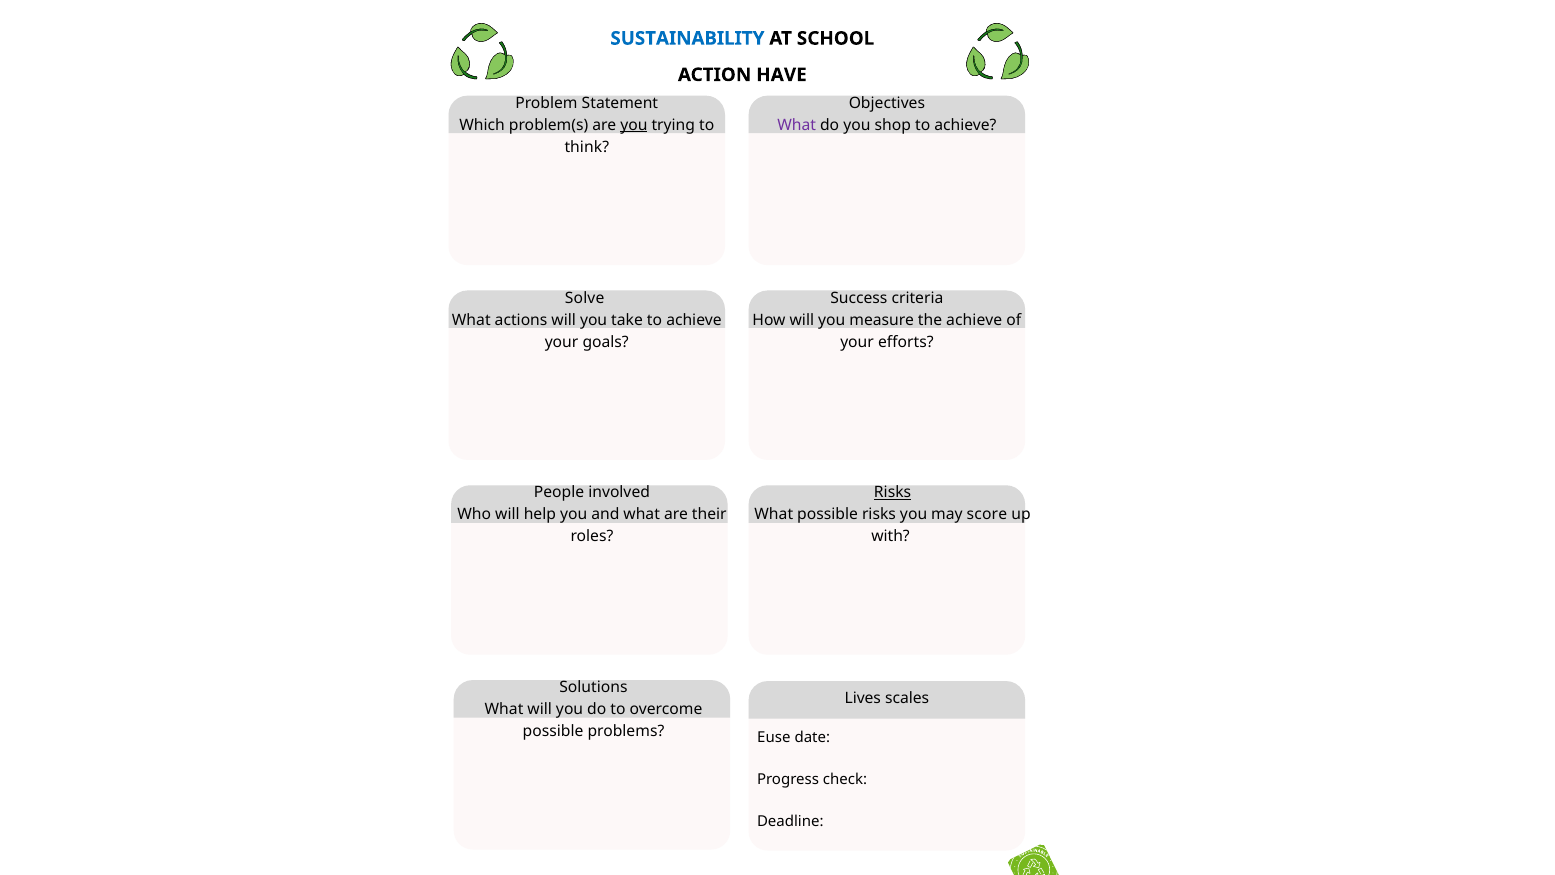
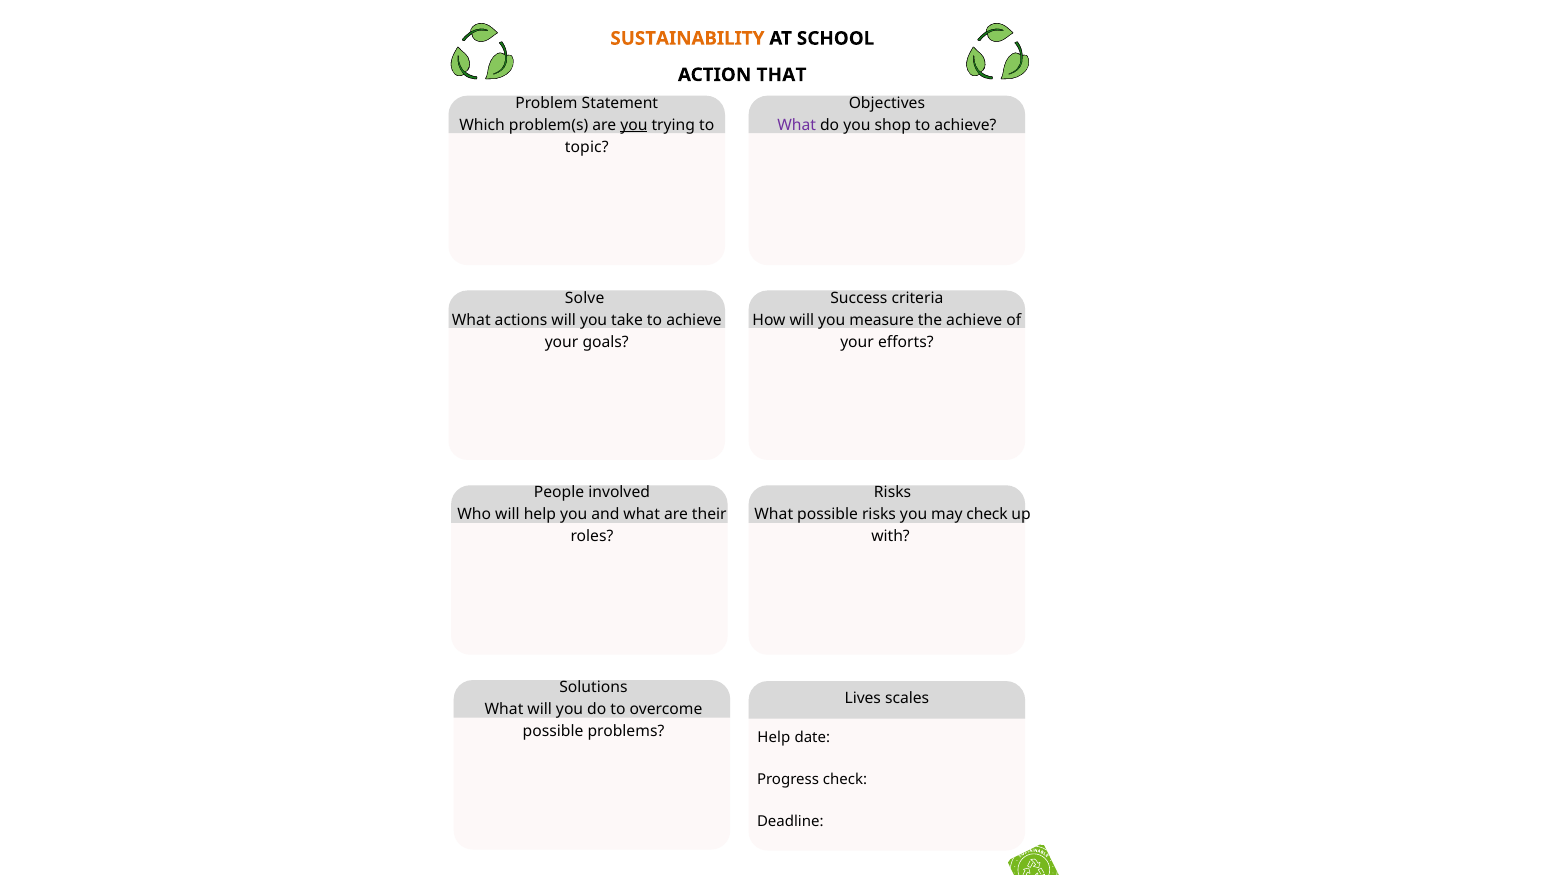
SUSTAINABILITY colour: blue -> orange (687, 38)
HAVE: HAVE -> THAT (781, 75)
think: think -> topic (587, 147)
Risks underline: present -> none (893, 492)
may score: score -> check (987, 514)
Euse: Euse -> Help (774, 737)
